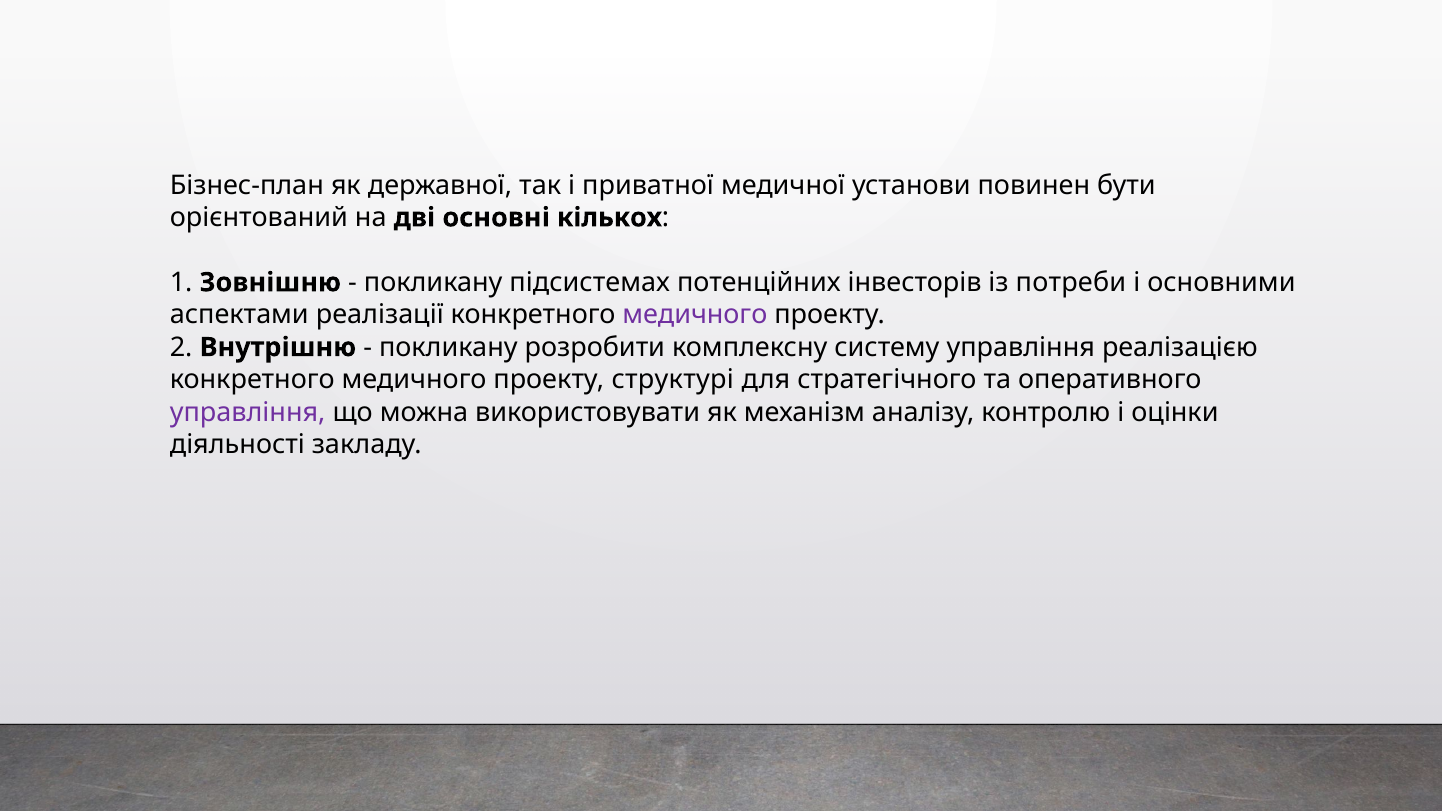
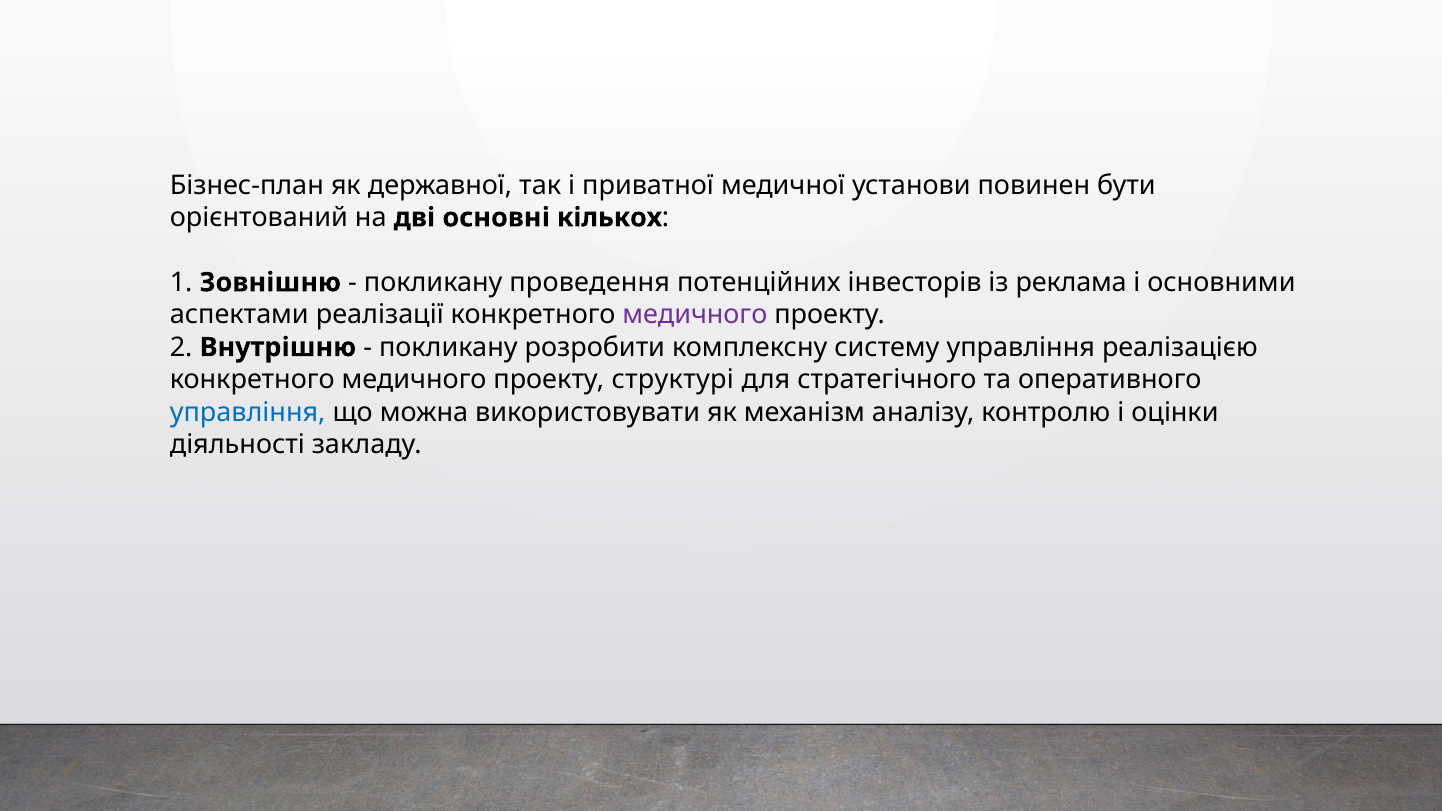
підсистемах: підсистемах -> проведення (590, 282)
потреби: потреби -> реклама (1071, 282)
управління colour: purple -> blue (248, 412)
